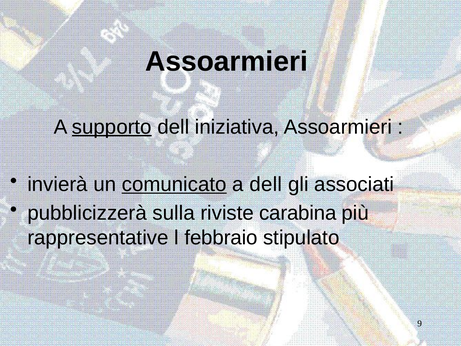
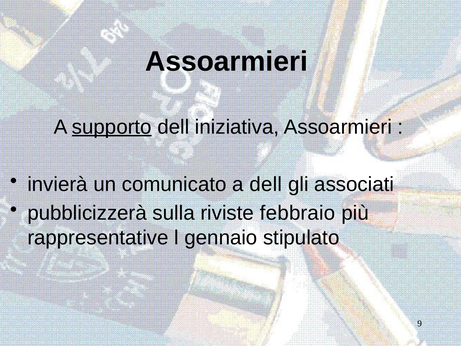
comunicato underline: present -> none (174, 184)
carabina: carabina -> febbraio (298, 213)
febbraio: febbraio -> gennaio (221, 238)
